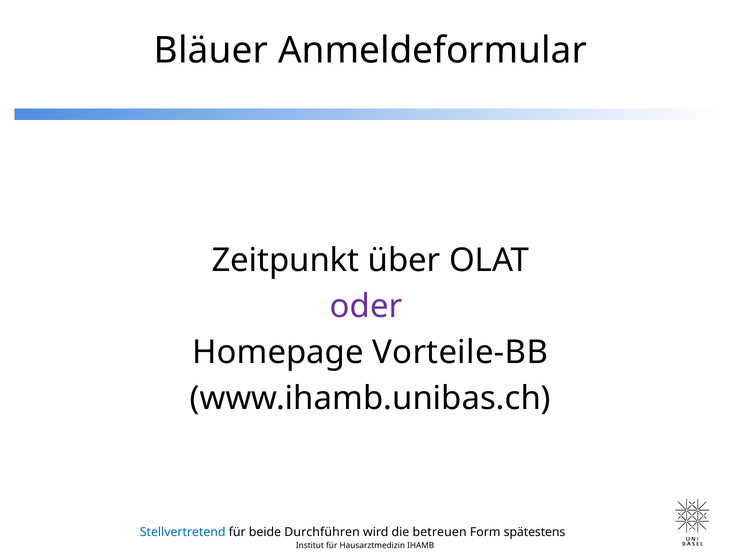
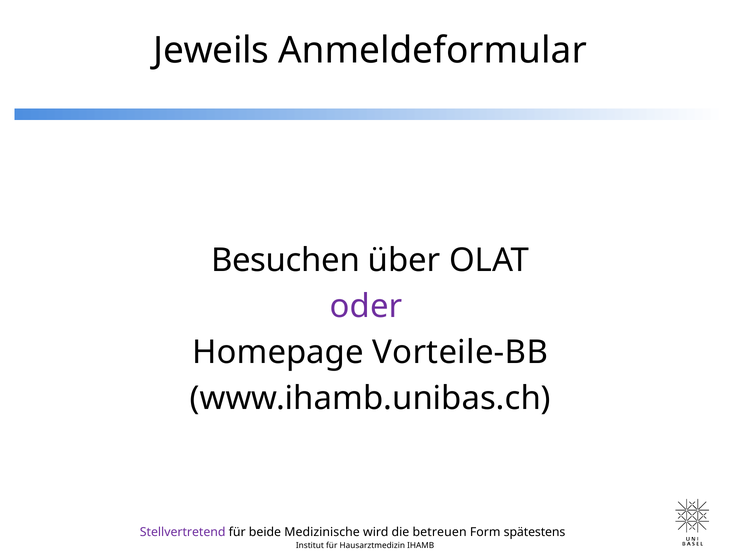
Bläuer: Bläuer -> Jeweils (211, 51)
Zeitpunkt: Zeitpunkt -> Besuchen (286, 261)
Stellvertretend colour: blue -> purple (183, 533)
Durchführen: Durchführen -> Medizinische (322, 533)
